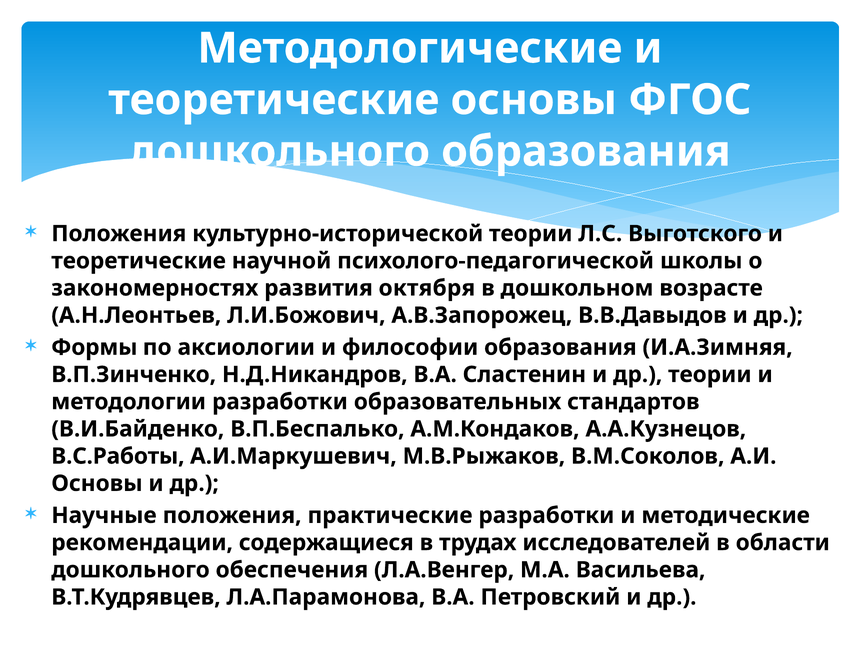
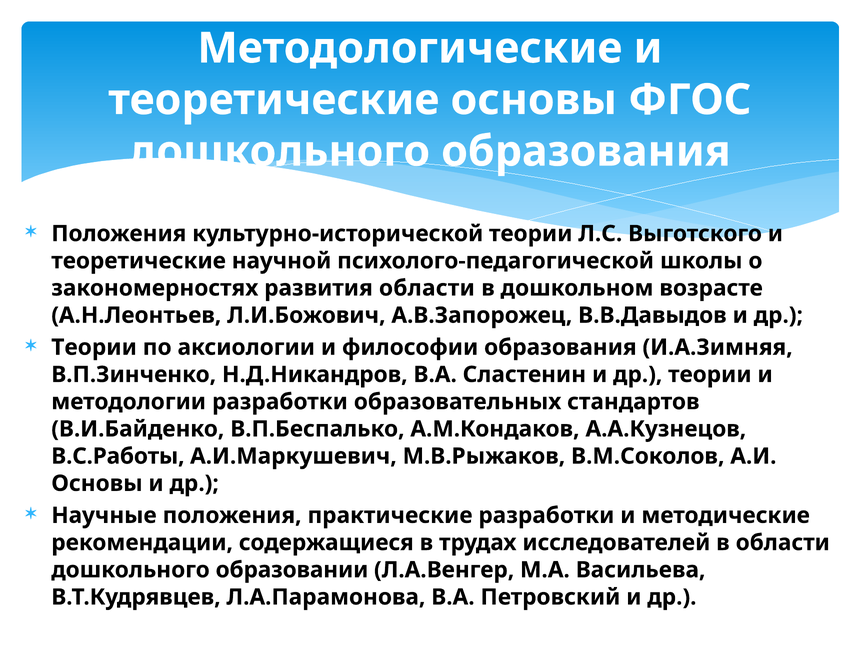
развития октября: октября -> области (427, 288)
Формы: Формы -> Теории (94, 347)
обеспечения: обеспечения -> образовании (292, 570)
